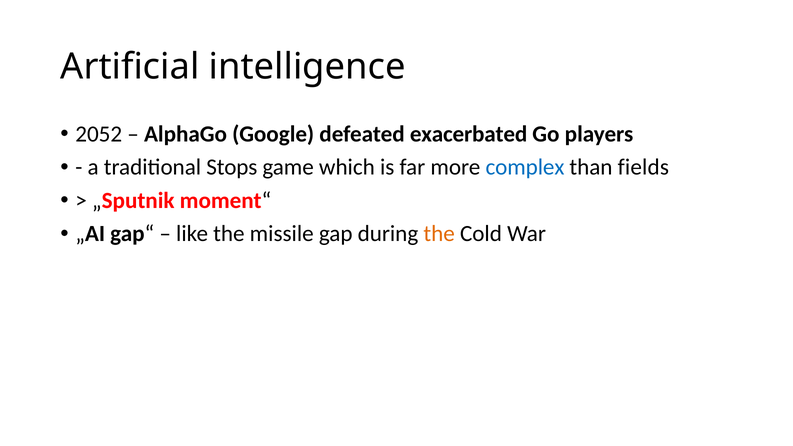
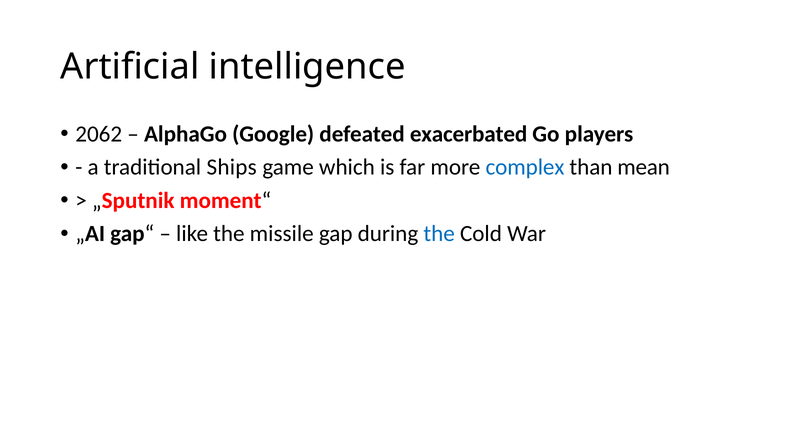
2052: 2052 -> 2062 (99, 134)
Stops: Stops -> Ships (232, 167)
fields: fields -> mean (644, 167)
the colour: orange -> blue (439, 234)
